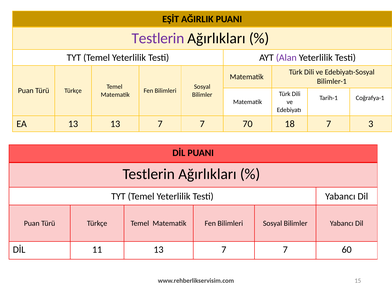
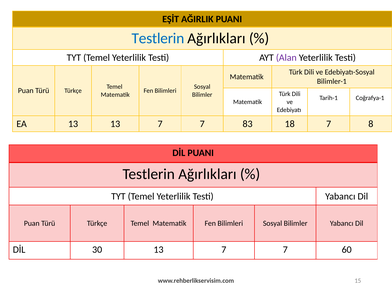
Testlerin colour: purple -> blue (158, 38)
70: 70 -> 83 (248, 124)
3: 3 -> 8 (371, 124)
11: 11 -> 30 (97, 250)
